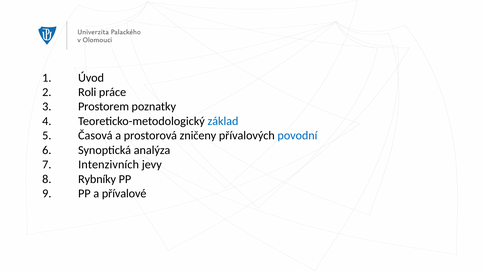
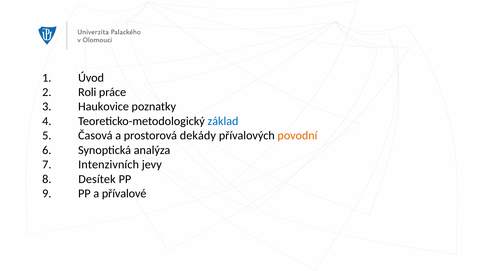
Prostorem: Prostorem -> Haukovice (104, 107)
zničeny: zničeny -> dekády (198, 136)
povodní colour: blue -> orange (297, 136)
Rybníky: Rybníky -> Desítek (97, 180)
